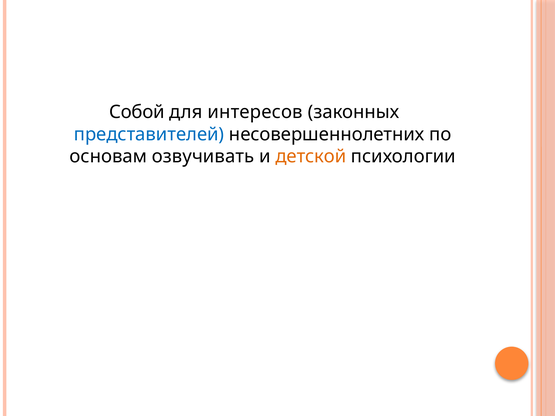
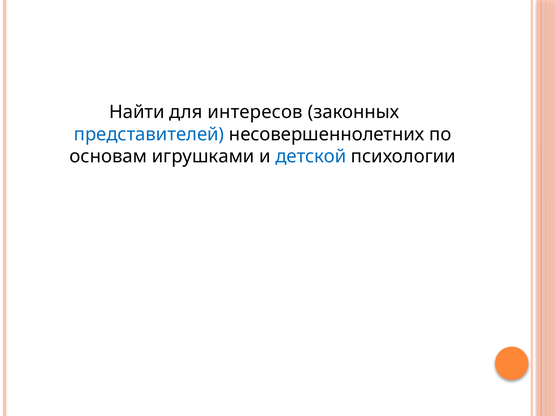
Собой: Собой -> Найти (137, 112)
озвучивать: озвучивать -> игрушками (203, 157)
детской colour: orange -> blue (311, 157)
